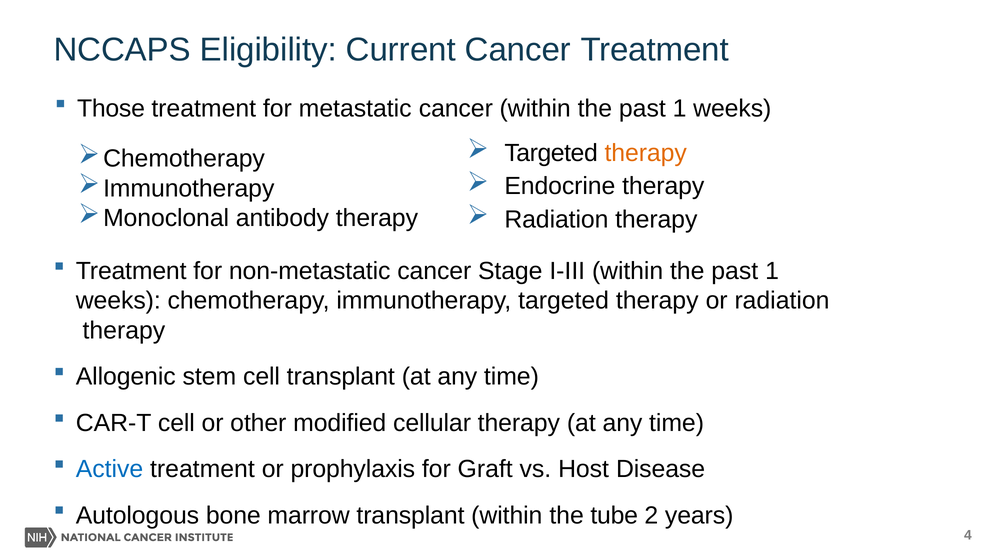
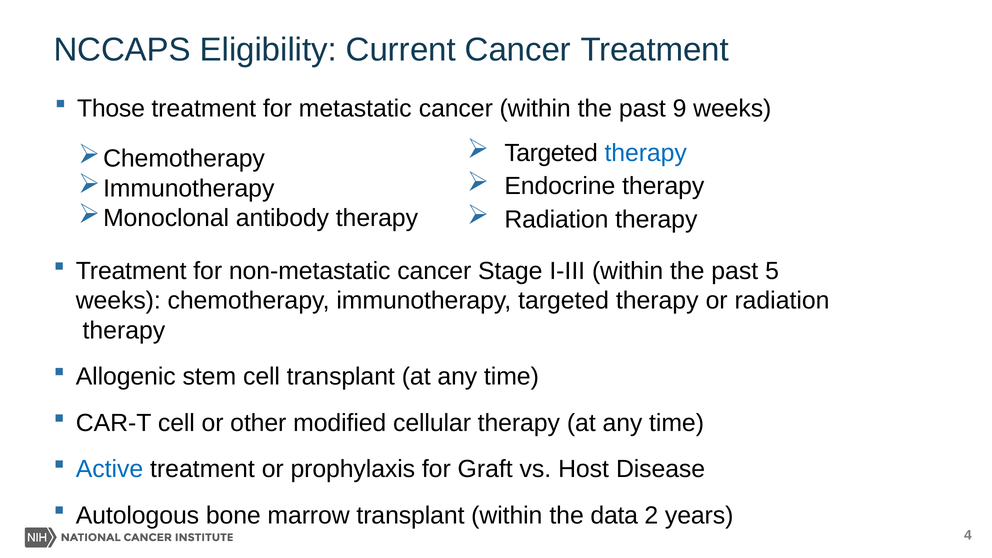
1: 1 -> 9 (680, 109)
therapy colour: orange -> blue (646, 153)
1: 1 -> 5 (772, 271)
tube: tube -> data (614, 515)
